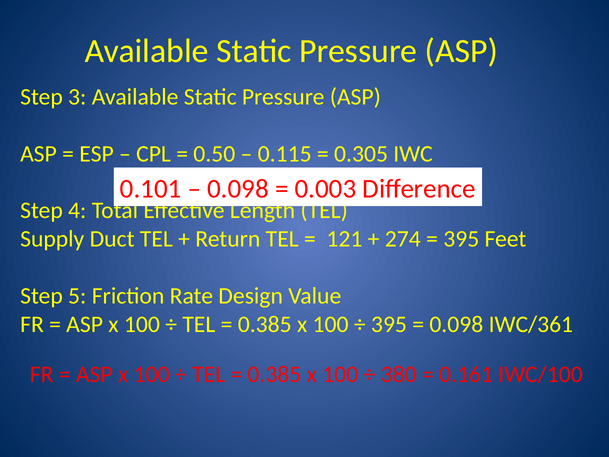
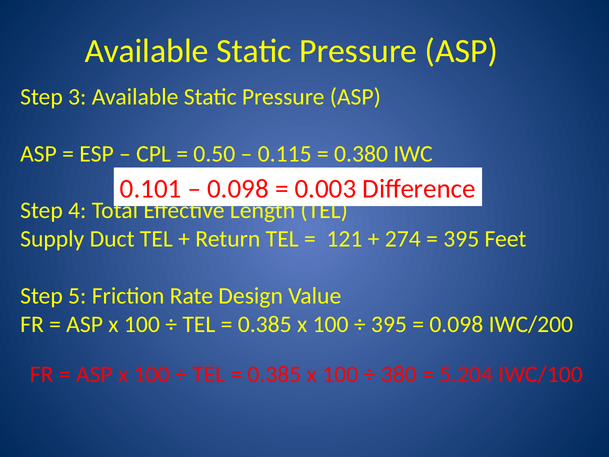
0.305: 0.305 -> 0.380 (361, 154)
IWC/361: IWC/361 -> IWC/200 (531, 324)
0.161: 0.161 -> 5.204 (466, 374)
